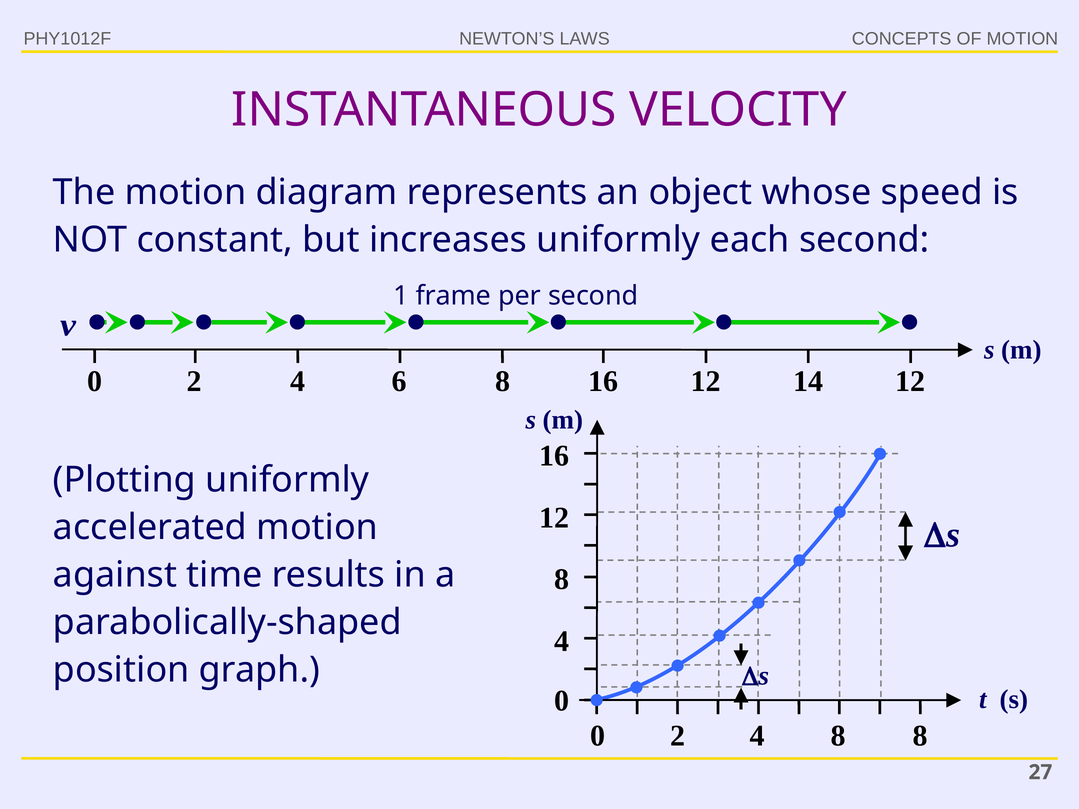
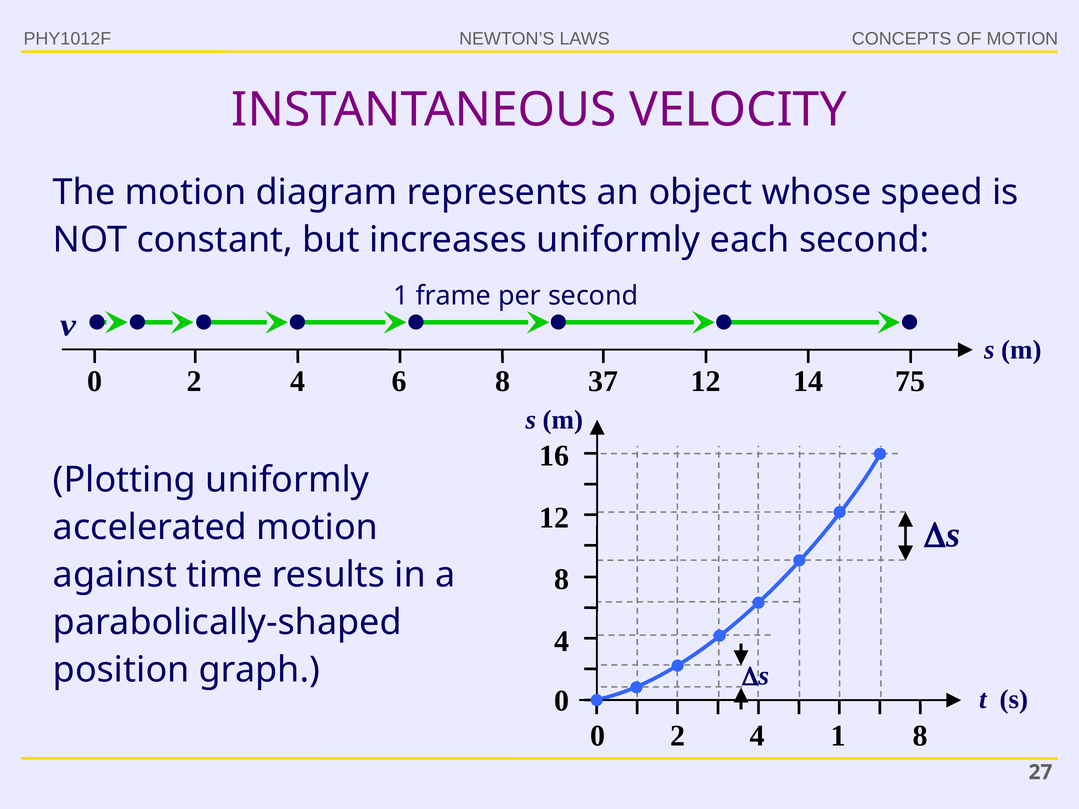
2 16: 16 -> 37 (603, 381)
14 12: 12 -> 75 (910, 381)
2 4 8: 8 -> 1 (838, 736)
